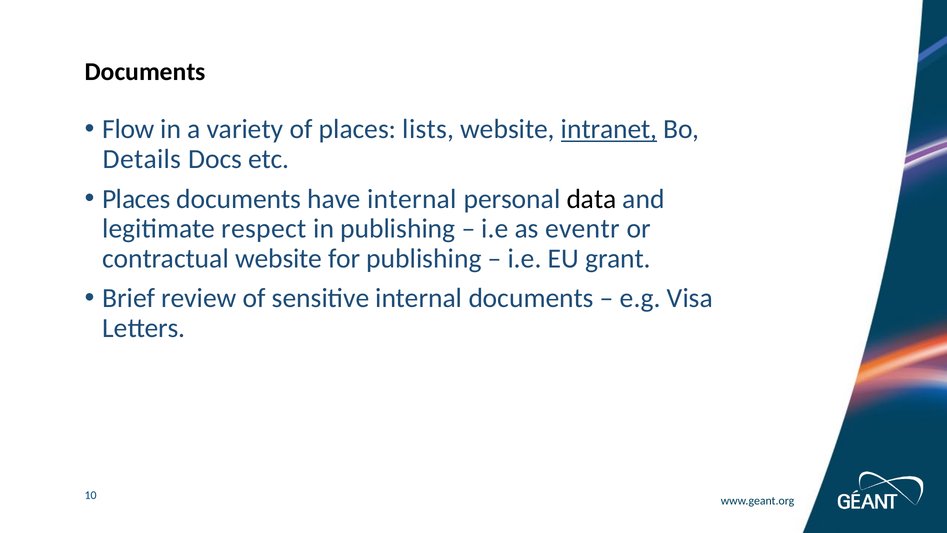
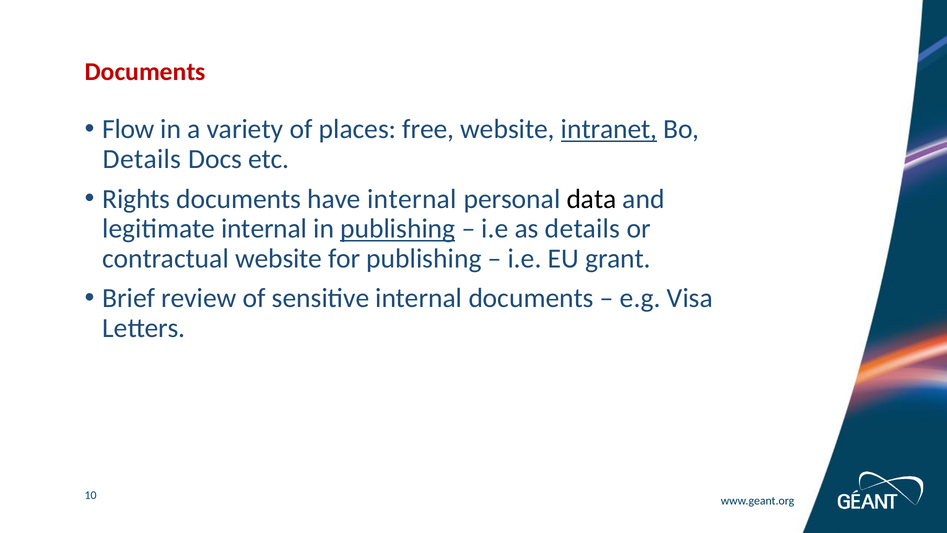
Documents colour: black -> red (145, 72)
lists: lists -> free (428, 129)
Places: Places -> Rights (136, 199)
legitimate respect: respect -> internal (264, 229)
publishing underline: none -> present (398, 229)
as eventr: eventr -> details (583, 229)
